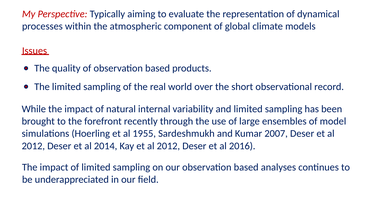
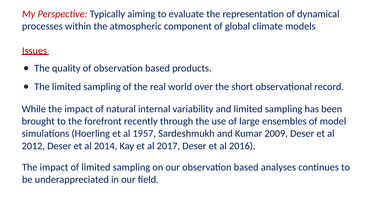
1955: 1955 -> 1957 (144, 134)
2007: 2007 -> 2009 (276, 134)
Kay et al 2012: 2012 -> 2017 (168, 146)
